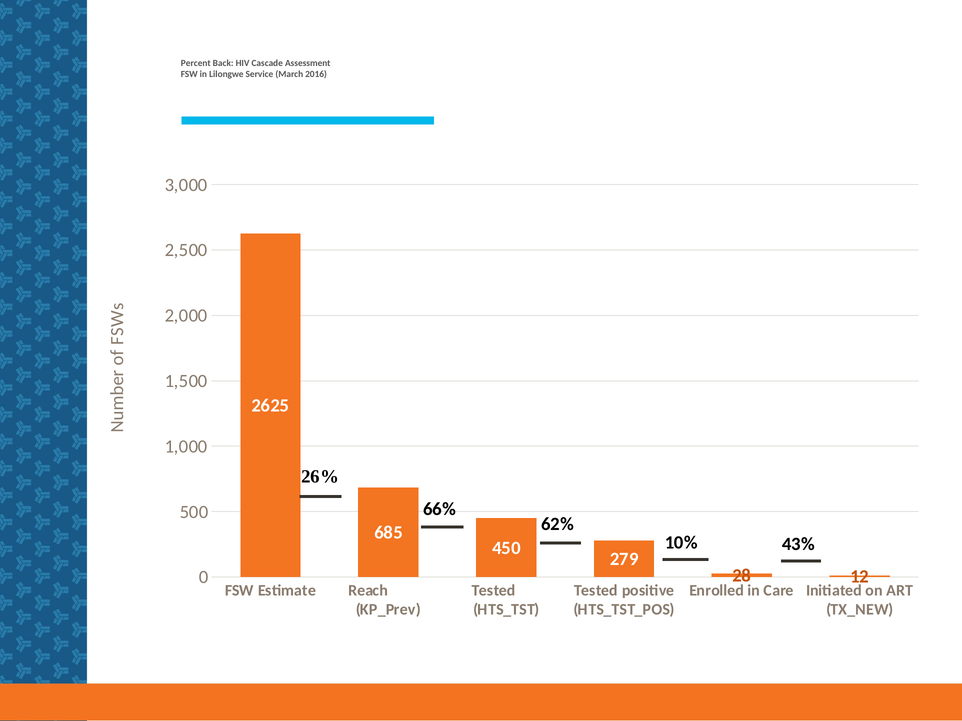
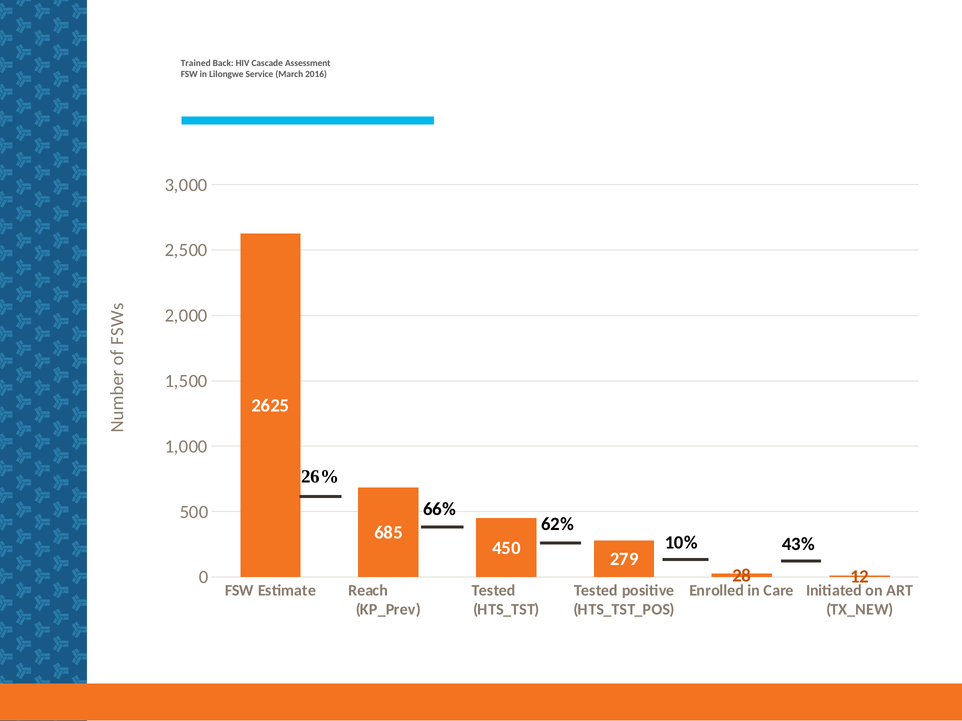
Percent: Percent -> Trained (196, 63)
